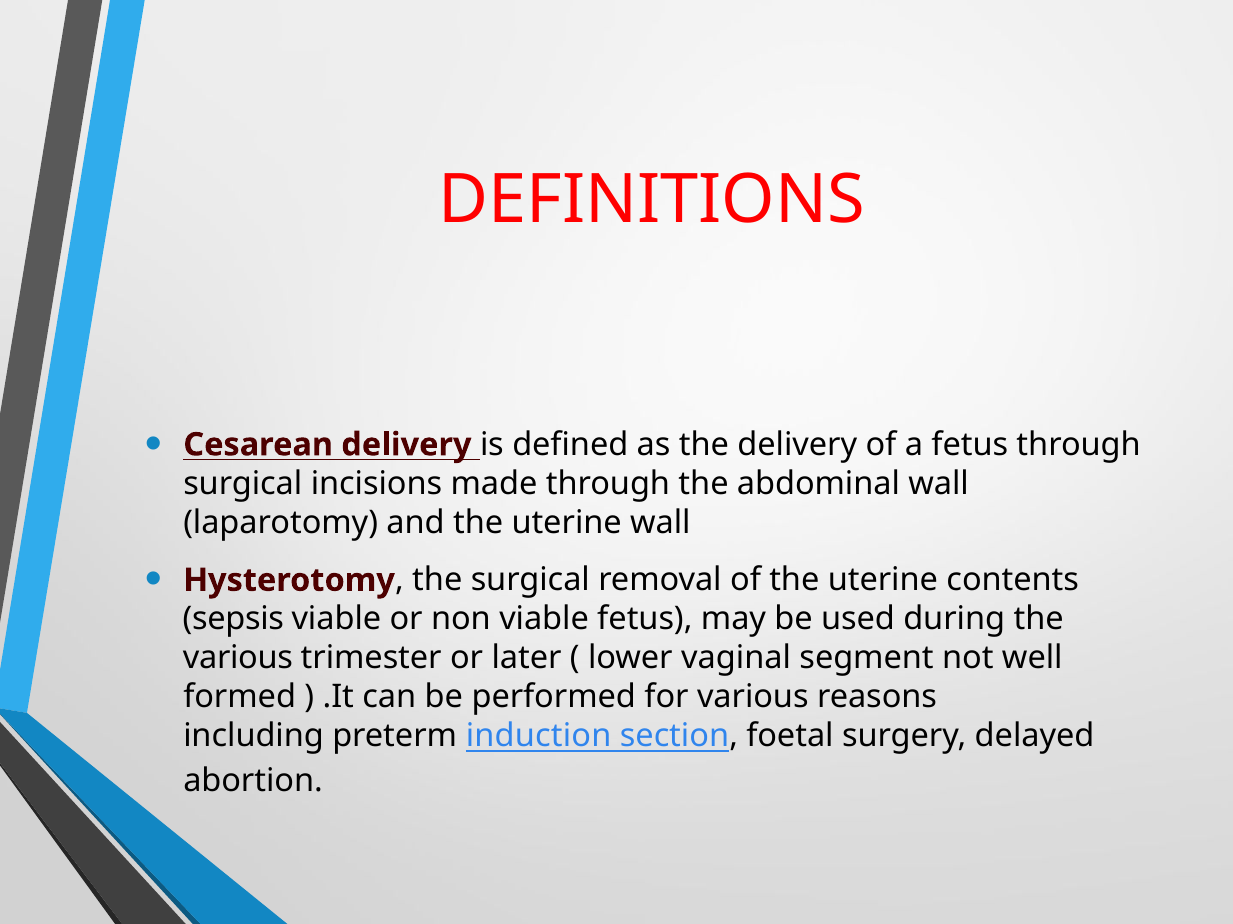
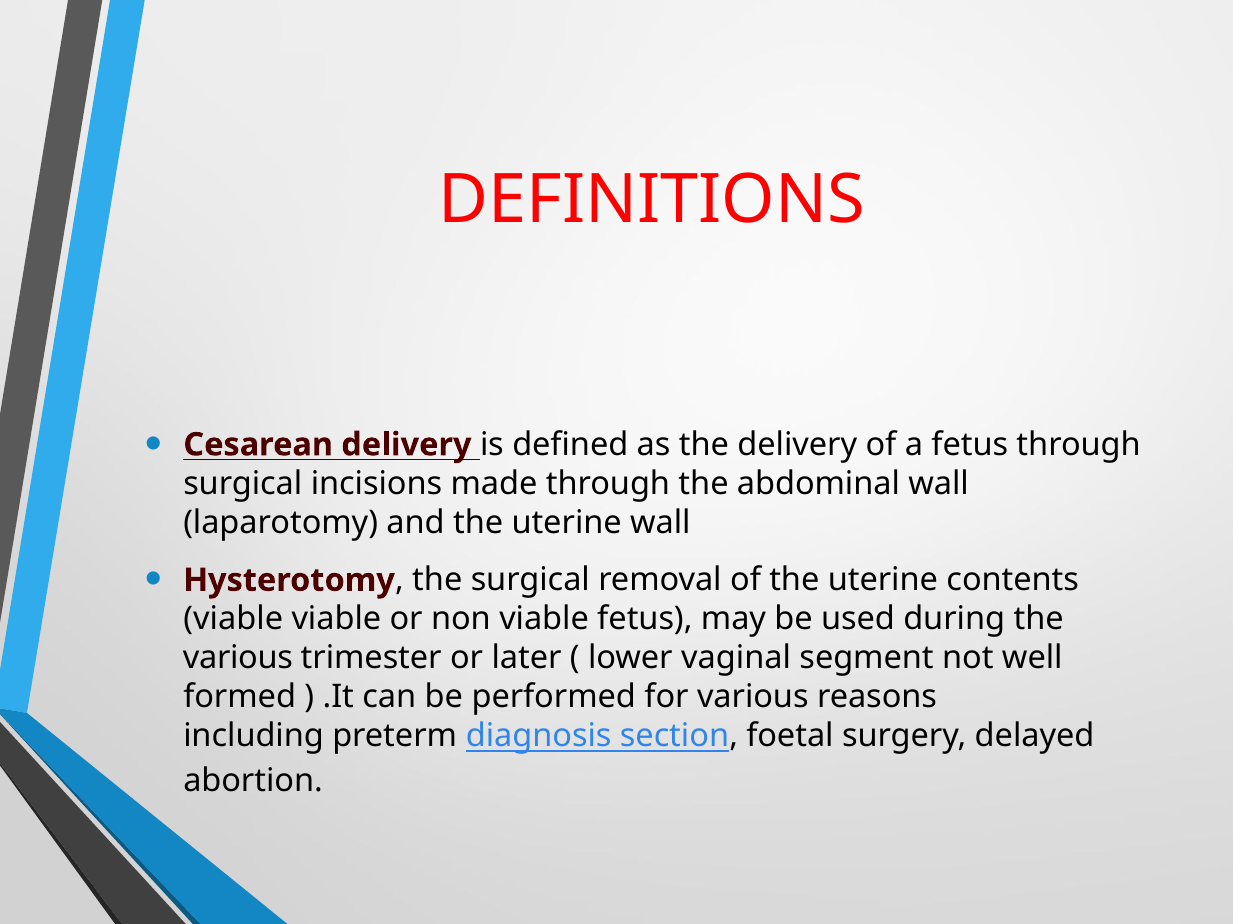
sepsis: sepsis -> viable (233, 620)
induction: induction -> diagnosis (539, 737)
